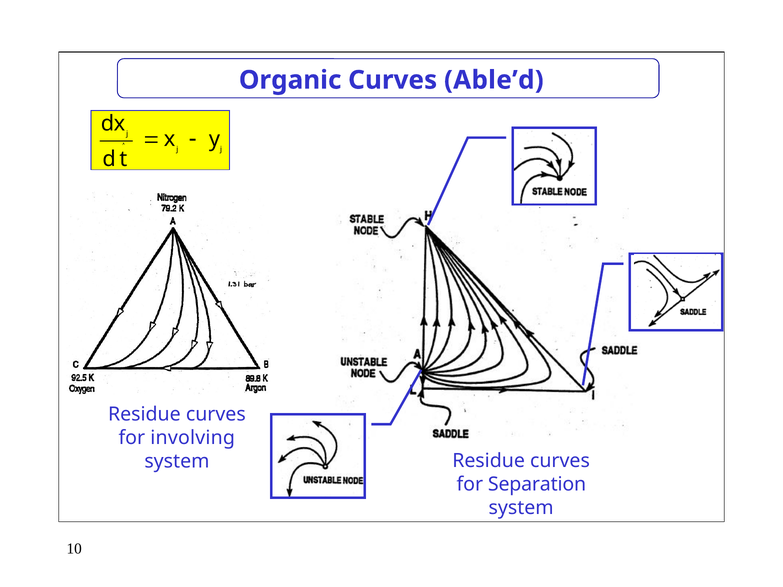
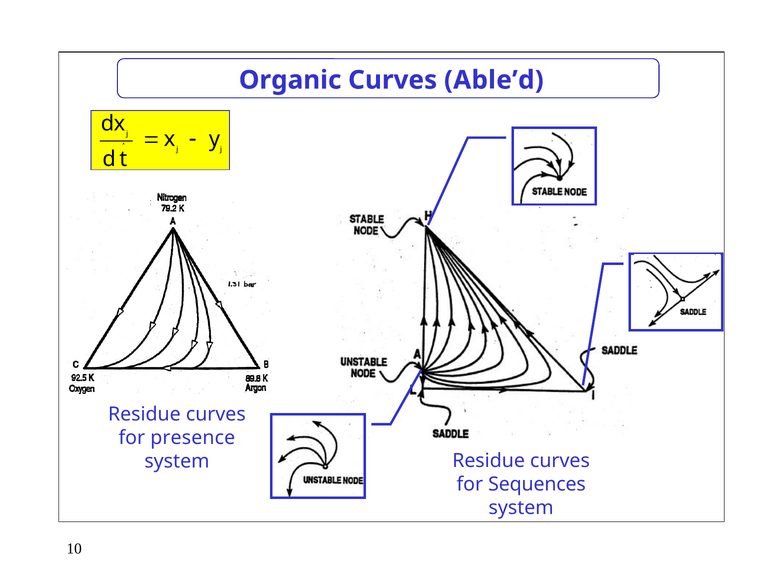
involving: involving -> presence (193, 438)
Separation: Separation -> Sequences (537, 485)
